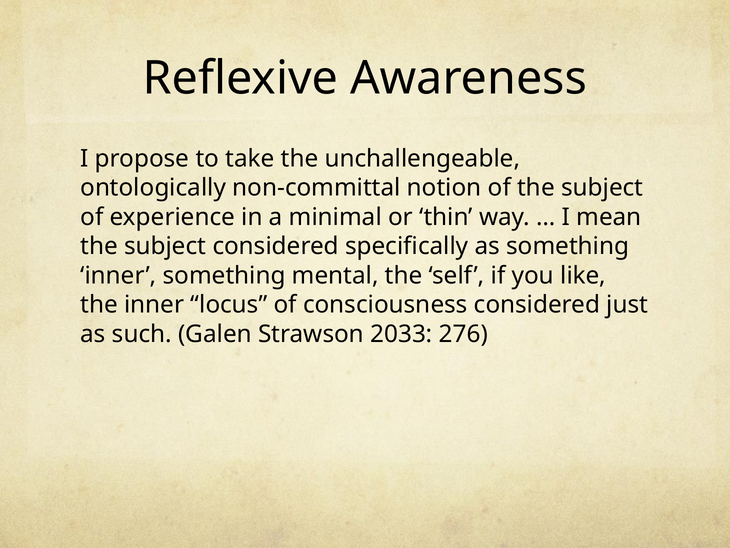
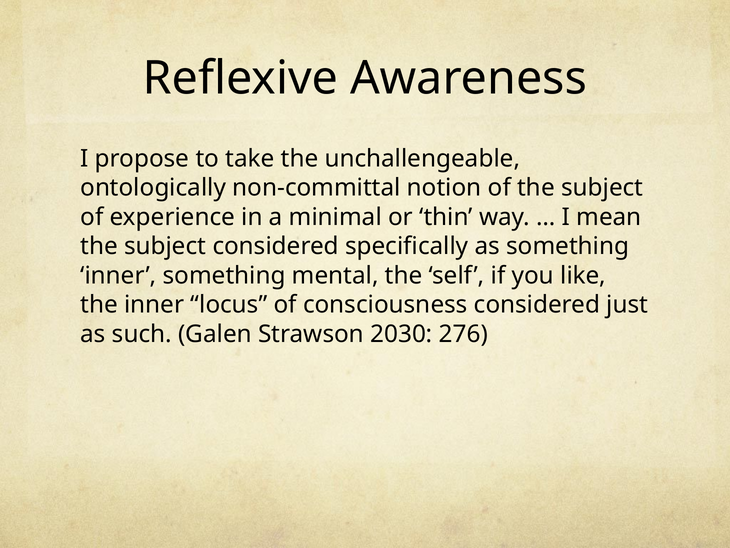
2033: 2033 -> 2030 (401, 334)
